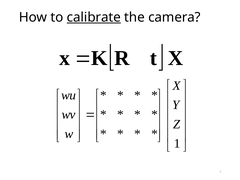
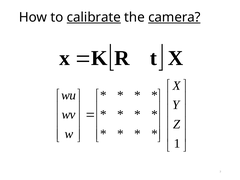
camera underline: none -> present (174, 17)
